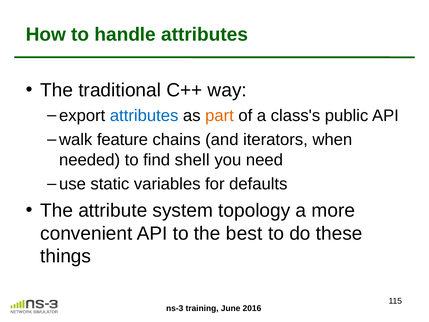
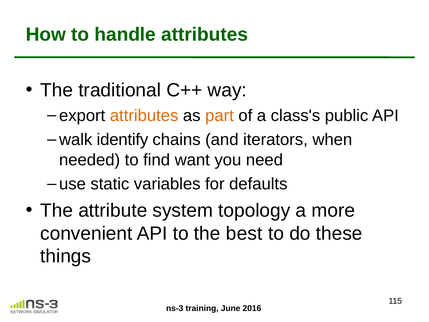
attributes colour: blue -> orange (144, 116)
feature: feature -> identify (122, 140)
shell: shell -> want (192, 160)
